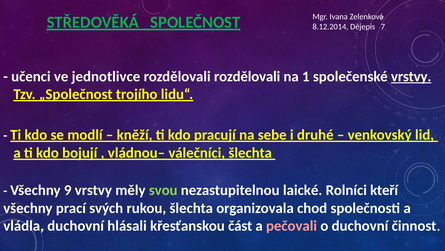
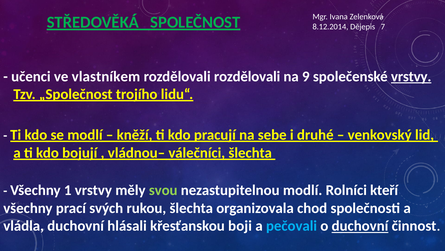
jednotlivce: jednotlivce -> vlastníkem (106, 76)
1: 1 -> 9 (306, 76)
9: 9 -> 1 (68, 190)
nezastupitelnou laické: laické -> modlí (303, 190)
část: část -> boji (240, 225)
pečovali colour: pink -> light blue (292, 225)
duchovní underline: none -> present (360, 225)
